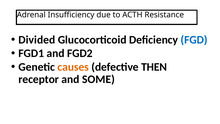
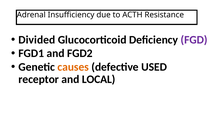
FGD colour: blue -> purple (194, 40)
THEN: THEN -> USED (154, 67)
SOME: SOME -> LOCAL (99, 79)
